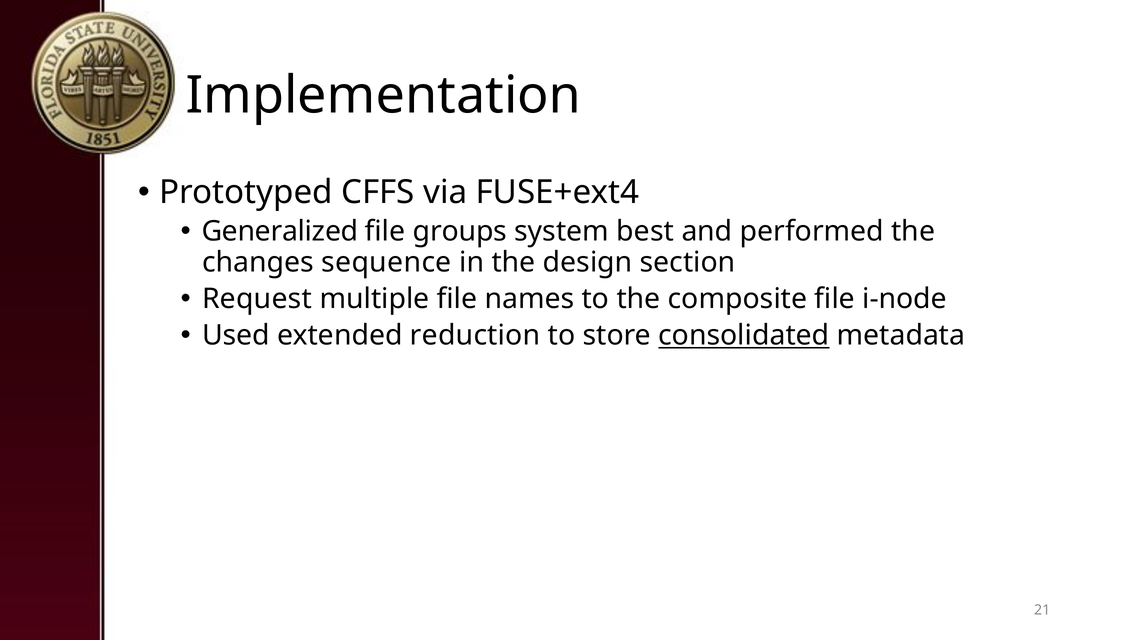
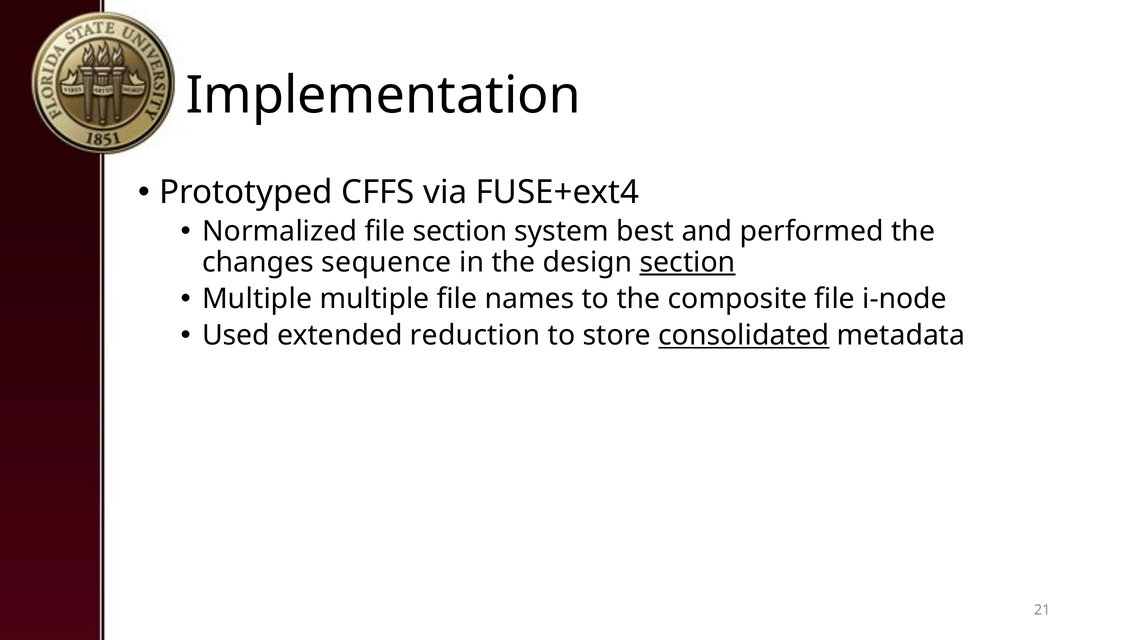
Generalized: Generalized -> Normalized (280, 231)
file groups: groups -> section (460, 231)
section underline: none -> present (688, 262)
Request: Request -> Multiple (257, 299)
